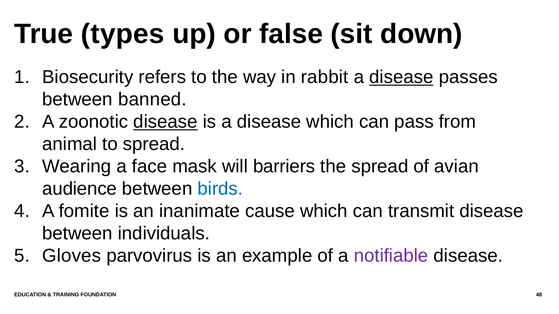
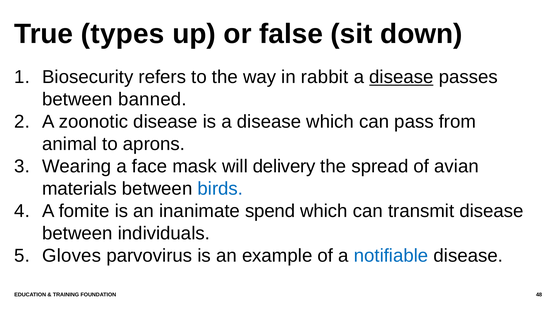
disease underline: present -> none (165, 122)
to spread: spread -> aprons (154, 144)
barriers: barriers -> delivery (284, 167)
audience: audience -> materials (80, 189)
cause: cause -> spend (270, 211)
notifiable colour: purple -> blue (391, 256)
